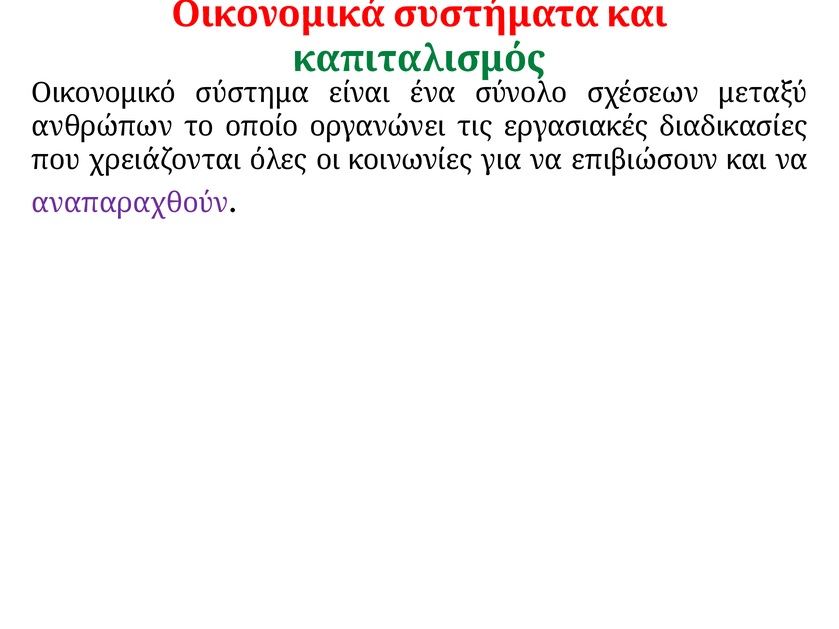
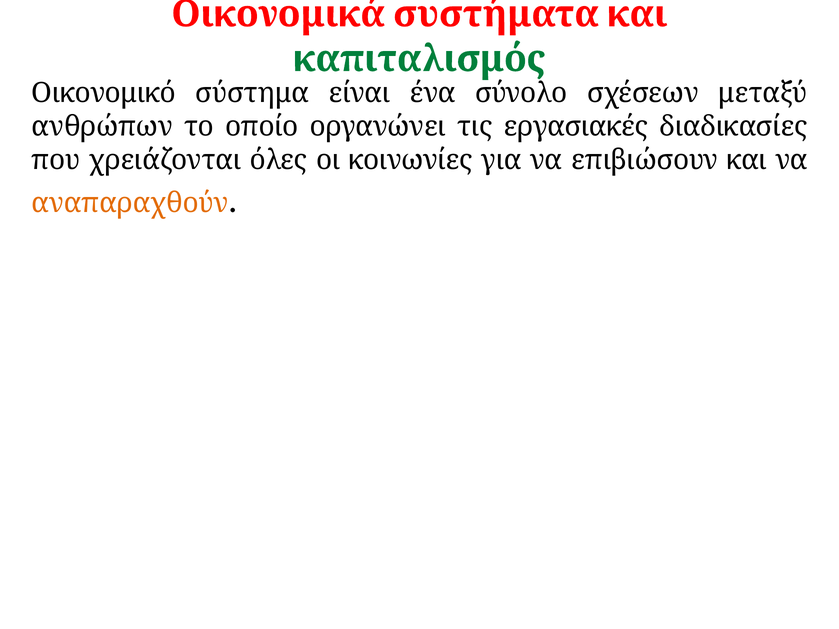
αναπαραχθούν colour: purple -> orange (130, 203)
